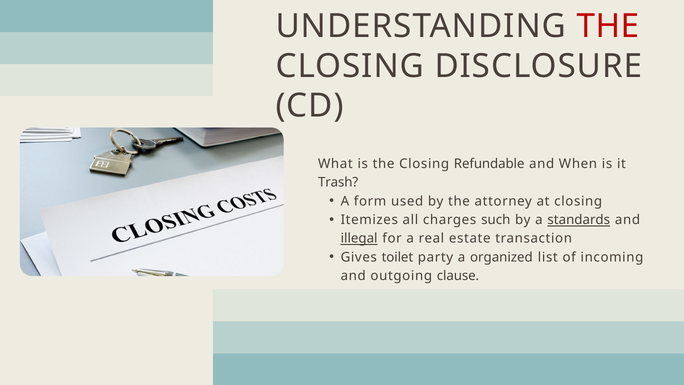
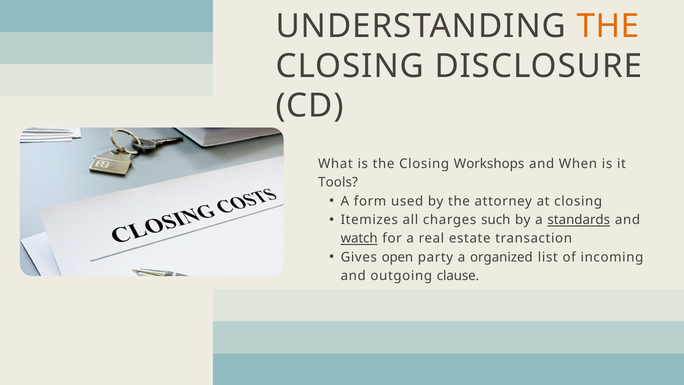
THE colour: red -> orange (608, 26)
Refundable: Refundable -> Workshops (489, 164)
Trash: Trash -> Tools (338, 182)
illegal: illegal -> watch (359, 238)
toilet: toilet -> open (397, 257)
